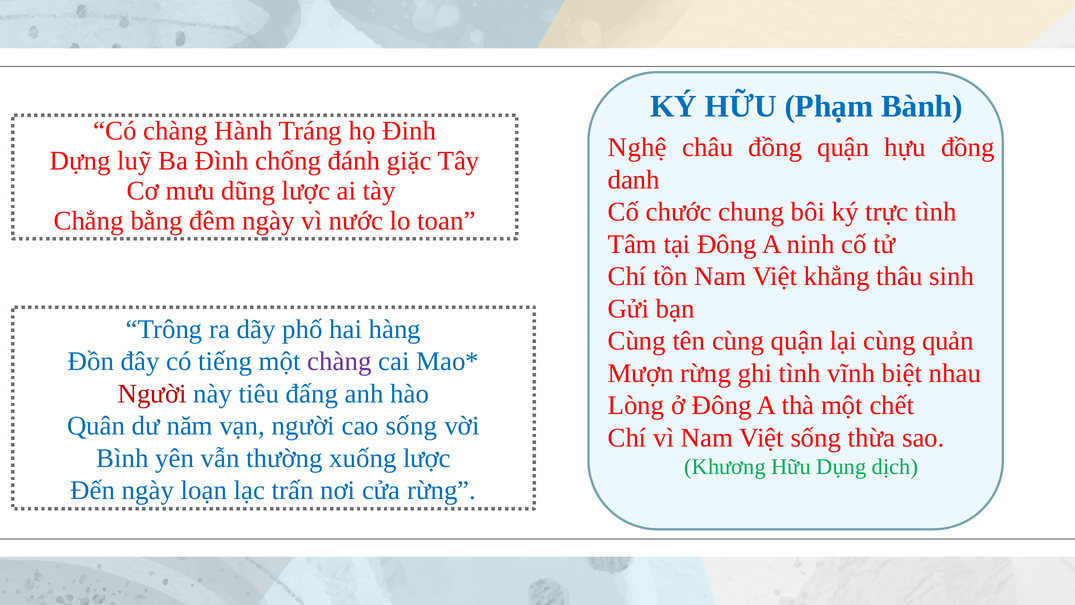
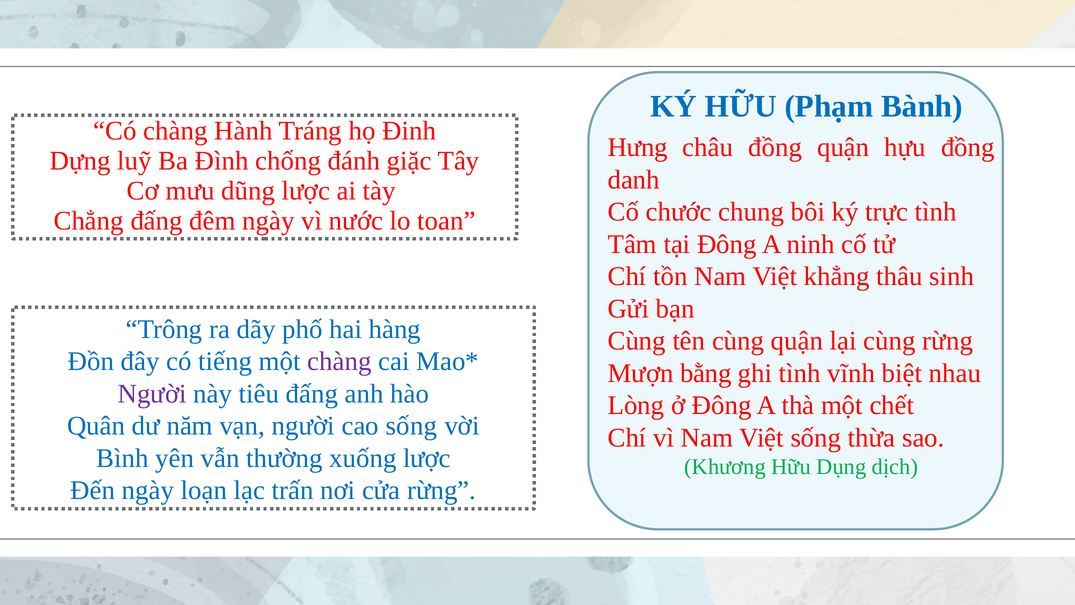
Nghệ: Nghệ -> Hưng (638, 147)
Chẳng bằng: bằng -> đấng (157, 221)
cùng quản: quản -> rừng (948, 341)
Mượn rừng: rừng -> bằng (706, 373)
Người colour: red -> purple (152, 394)
